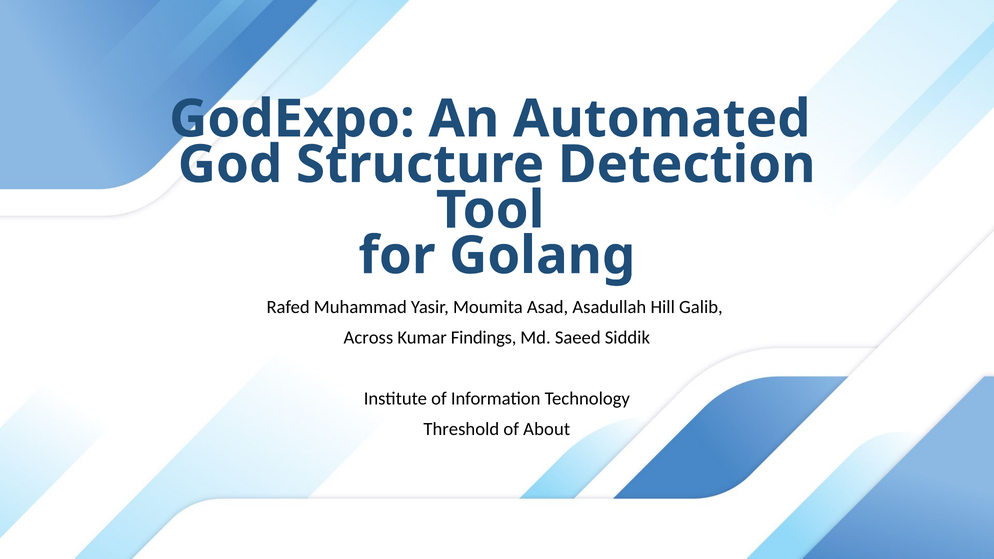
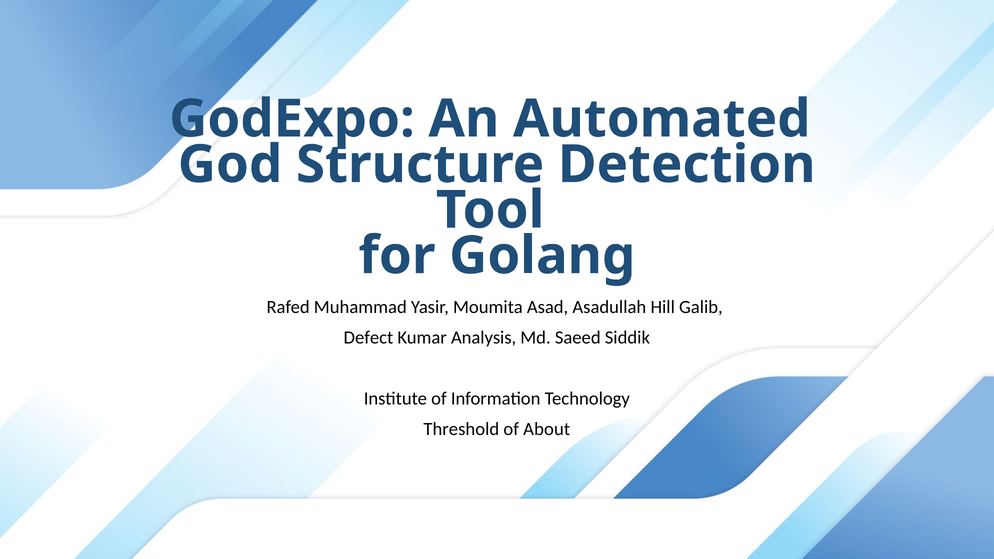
Across: Across -> Defect (368, 338)
Findings: Findings -> Analysis (484, 338)
